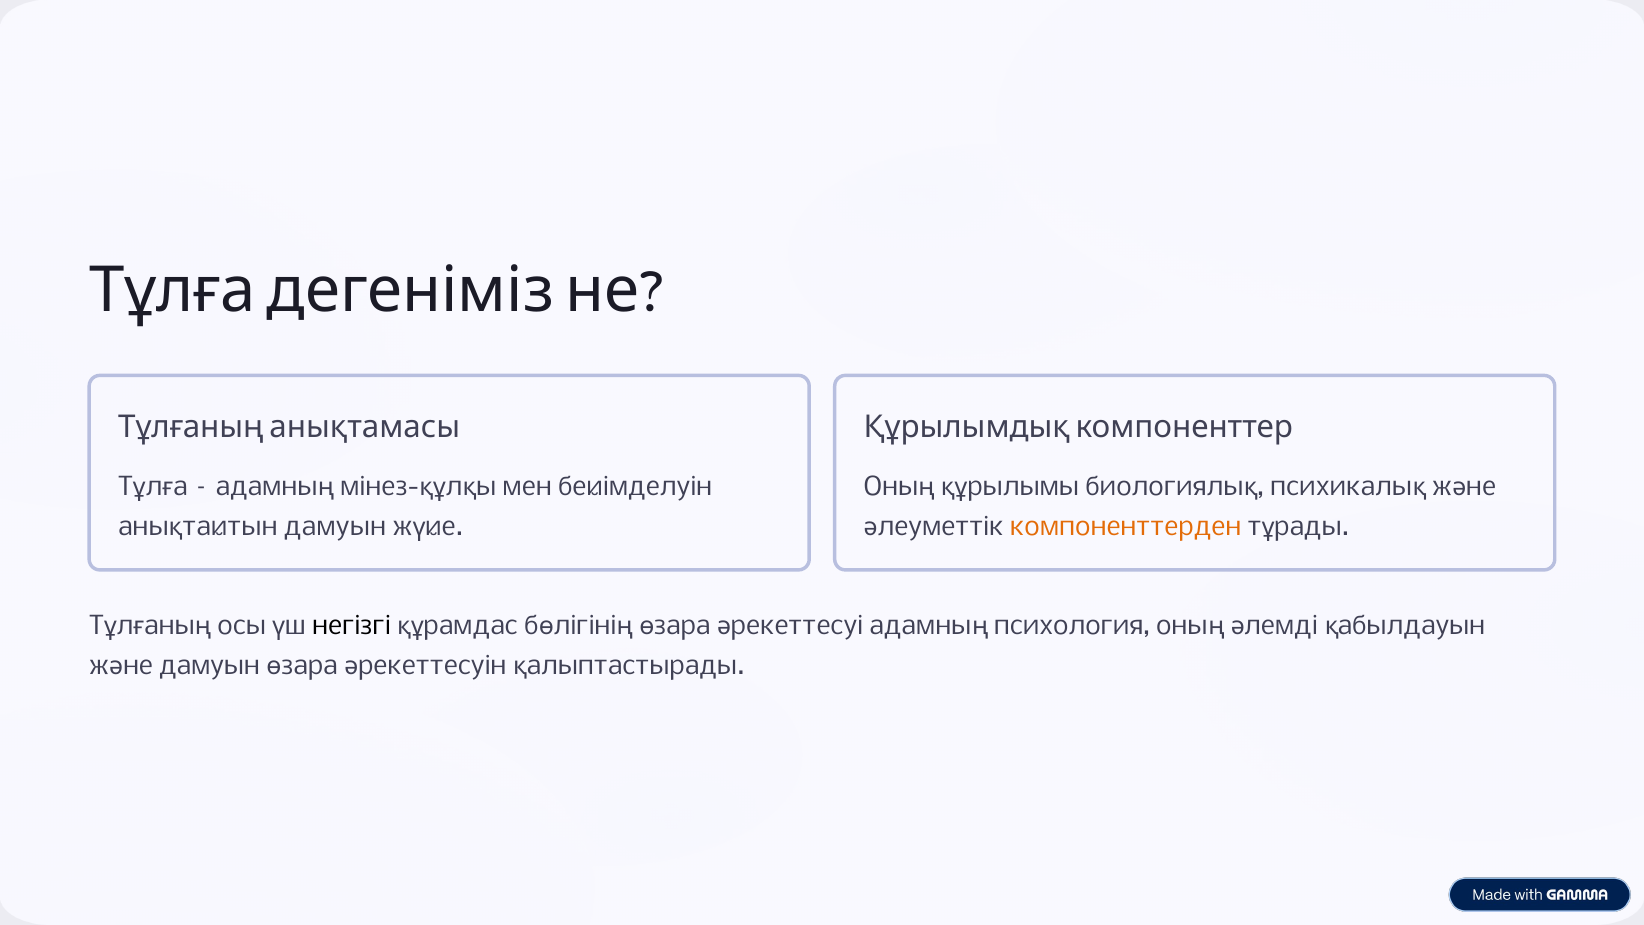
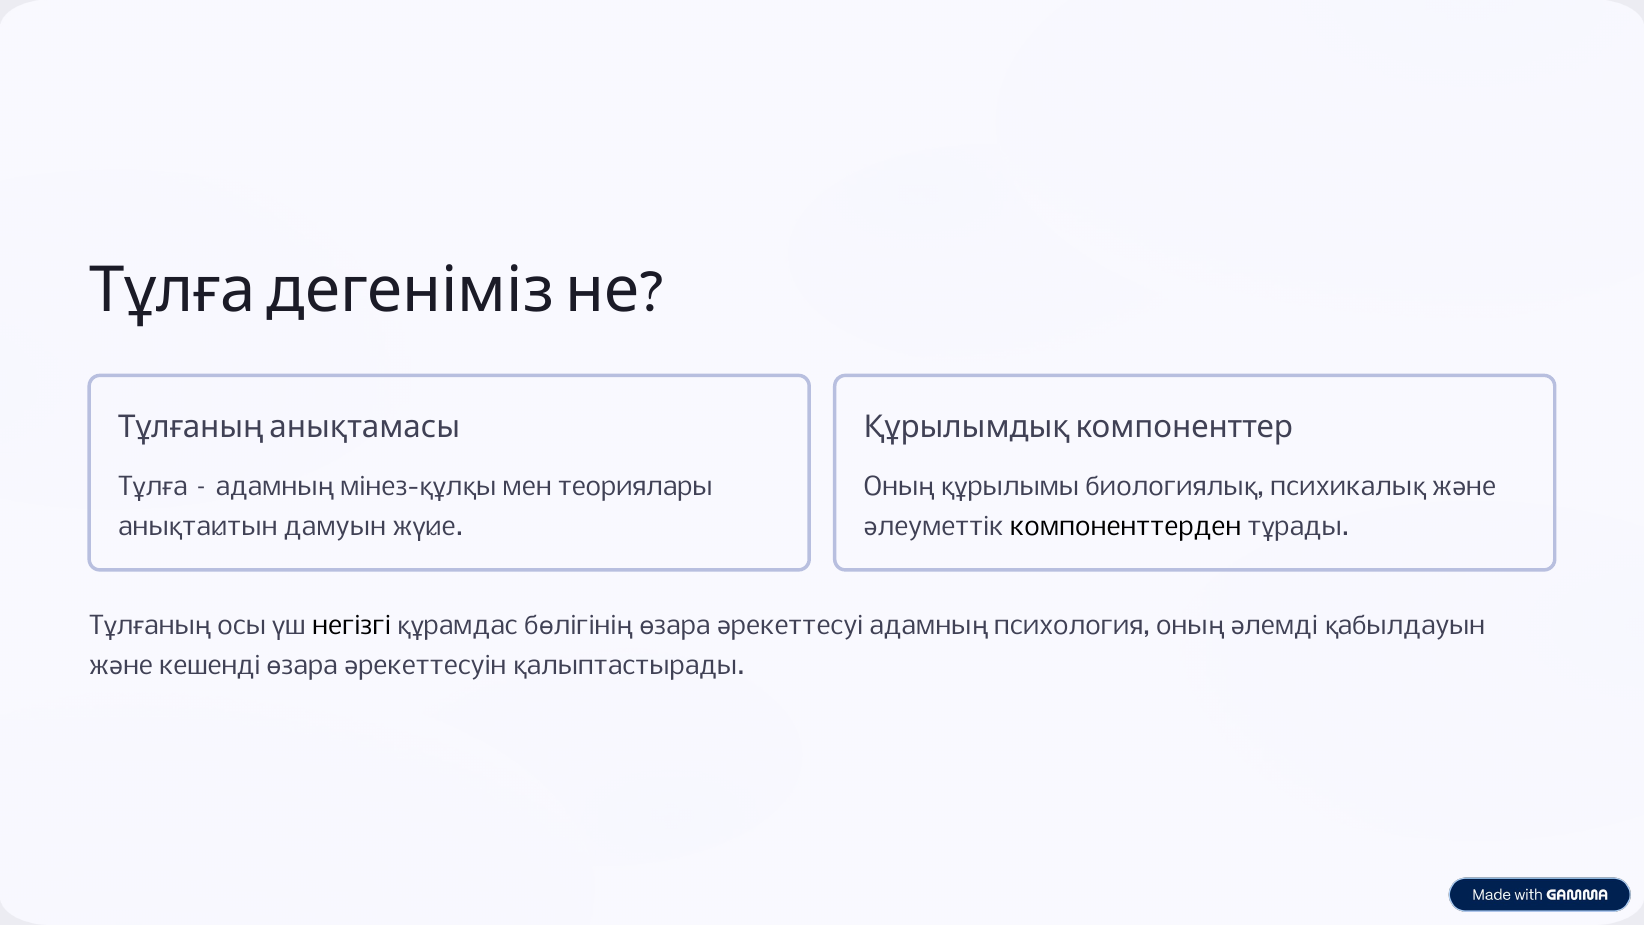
бейімделуін: бейімделуін -> теориялары (635, 487)
компоненттерден colour: orange -> black (1126, 527)
не дамуын: дамуын -> кешенді (210, 667)
